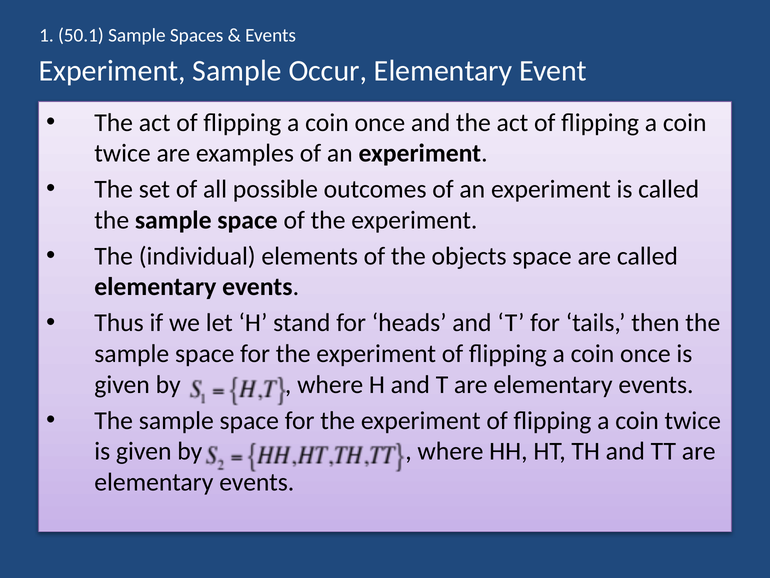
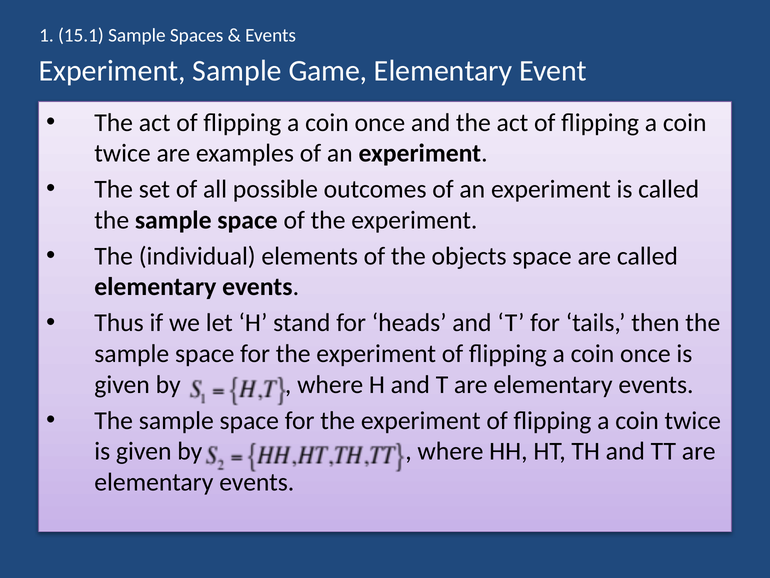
50.1: 50.1 -> 15.1 (81, 35)
Occur: Occur -> Game (328, 71)
